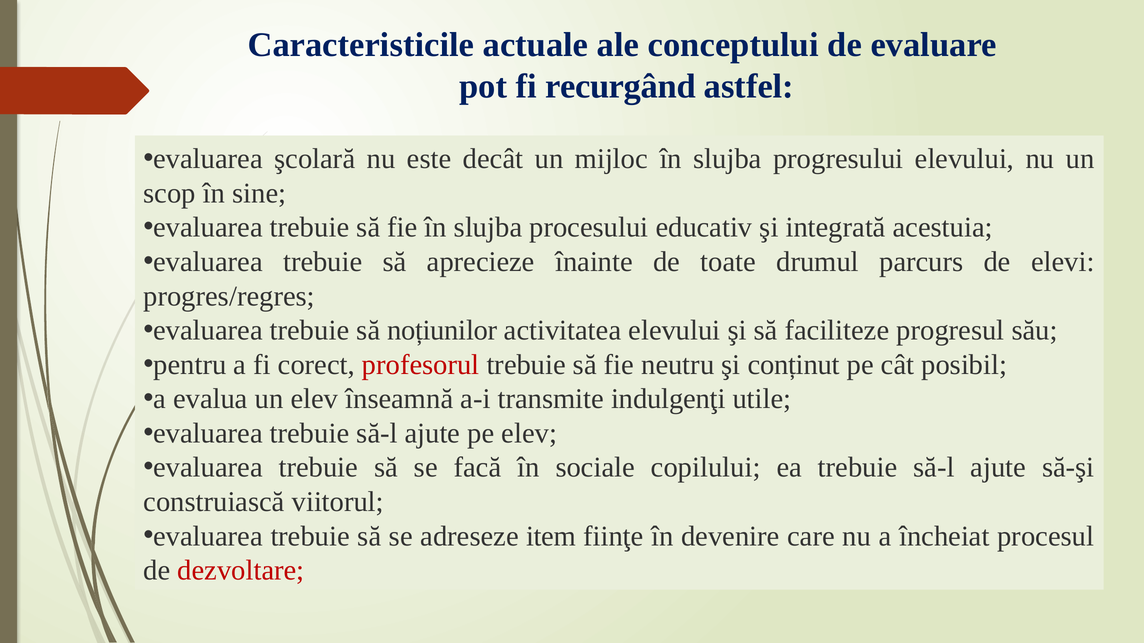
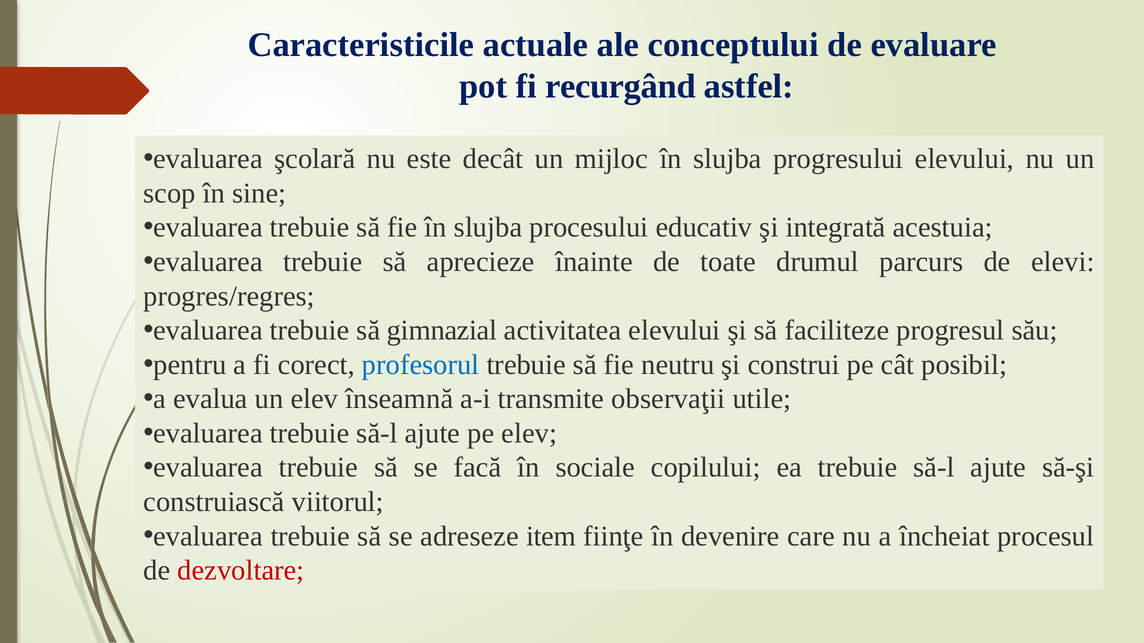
noțiunilor: noțiunilor -> gimnazial (442, 331)
profesorul colour: red -> blue (421, 365)
conținut: conținut -> construi (794, 365)
indulgenţi: indulgenţi -> observaţii (668, 399)
